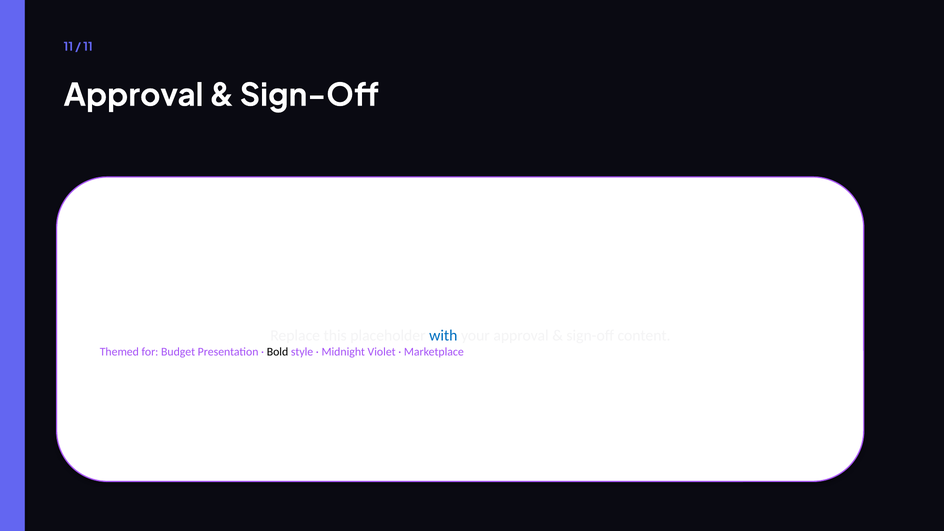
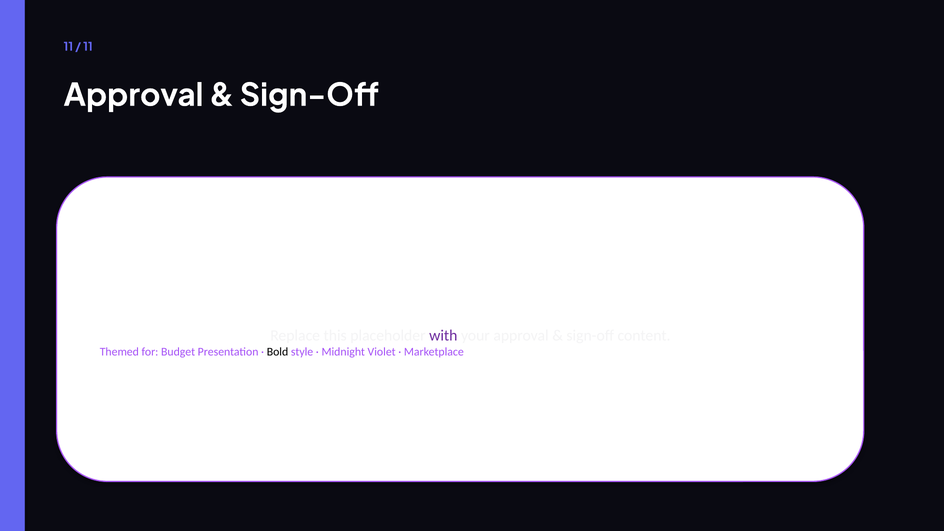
with colour: blue -> purple (443, 336)
